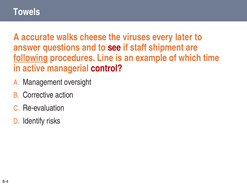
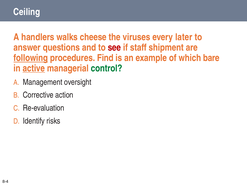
Towels: Towels -> Ceiling (27, 12)
accurate: accurate -> handlers (38, 37)
Line: Line -> Find (105, 58)
time: time -> bare (211, 58)
active underline: none -> present (34, 68)
control colour: red -> green (107, 68)
